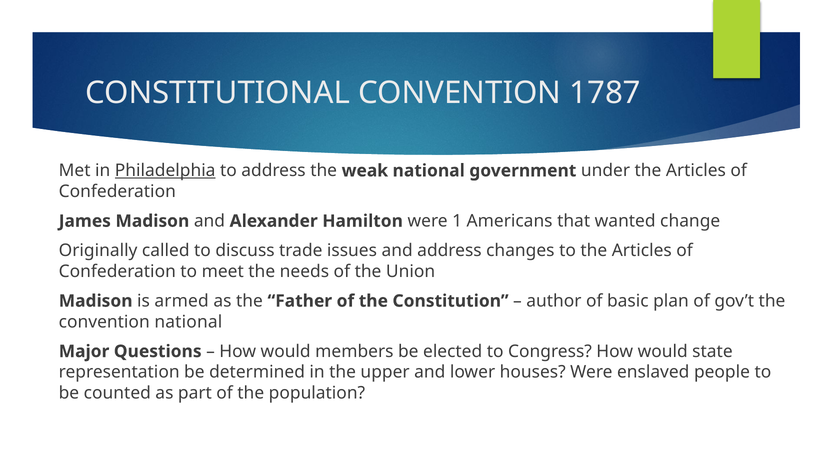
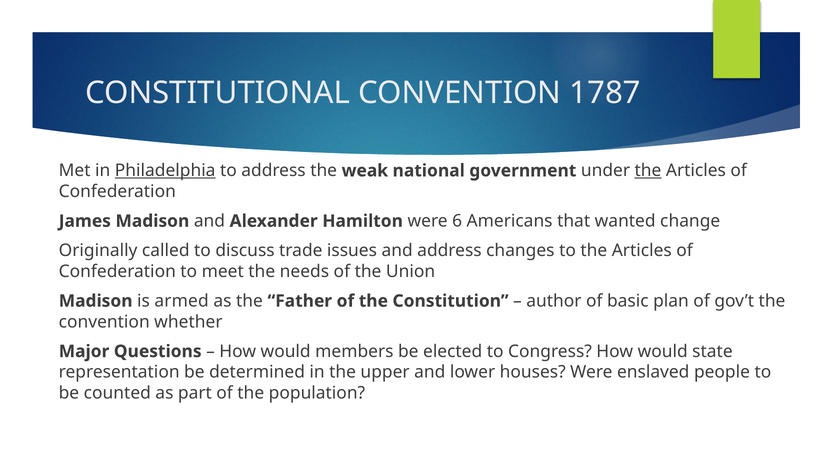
the underline: none -> present (648, 171)
1: 1 -> 6 (457, 221)
convention national: national -> whether (188, 322)
